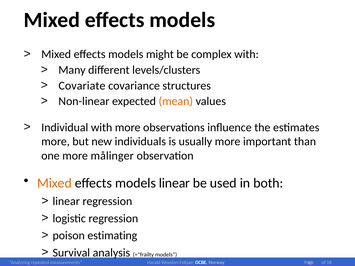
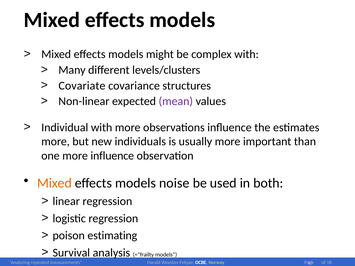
mean colour: orange -> purple (176, 101)
more målinger: målinger -> influence (112, 156)
models linear: linear -> noise (174, 183)
